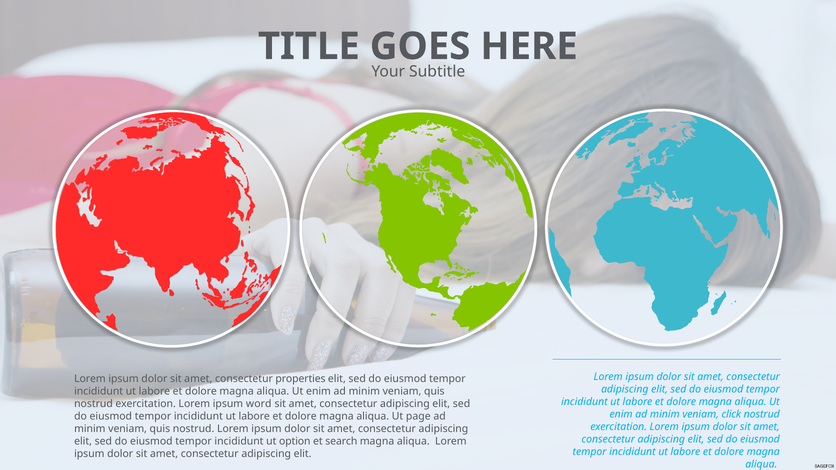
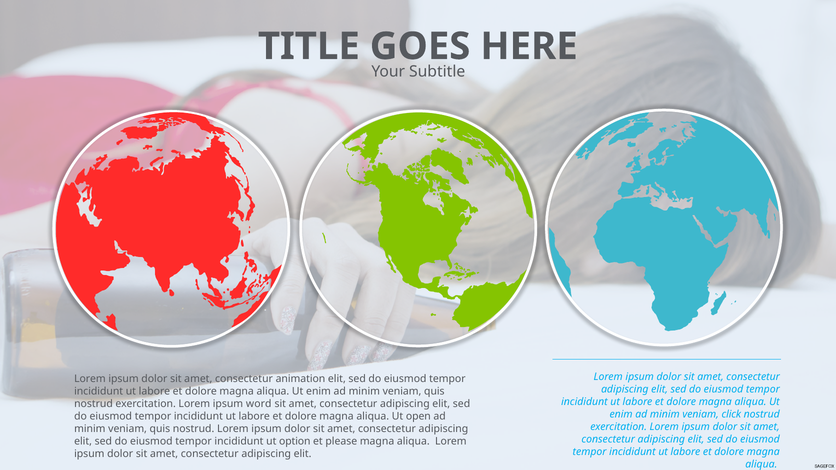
properties: properties -> animation (300, 379)
page: page -> open (418, 417)
search: search -> please (341, 442)
